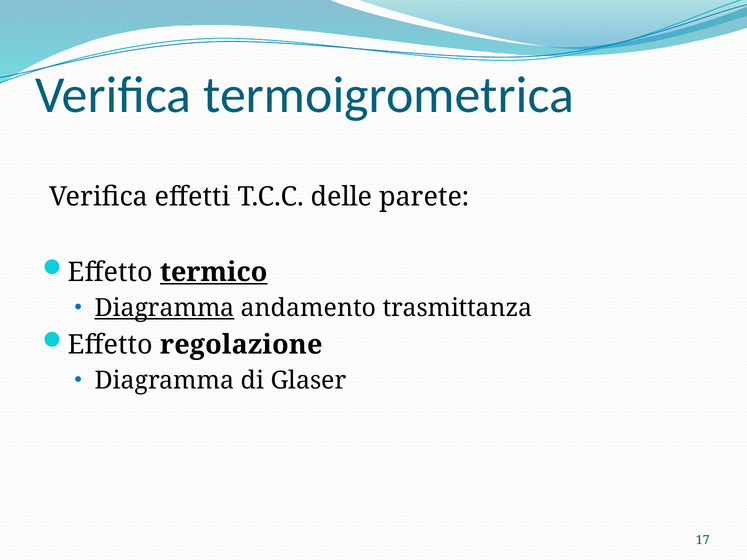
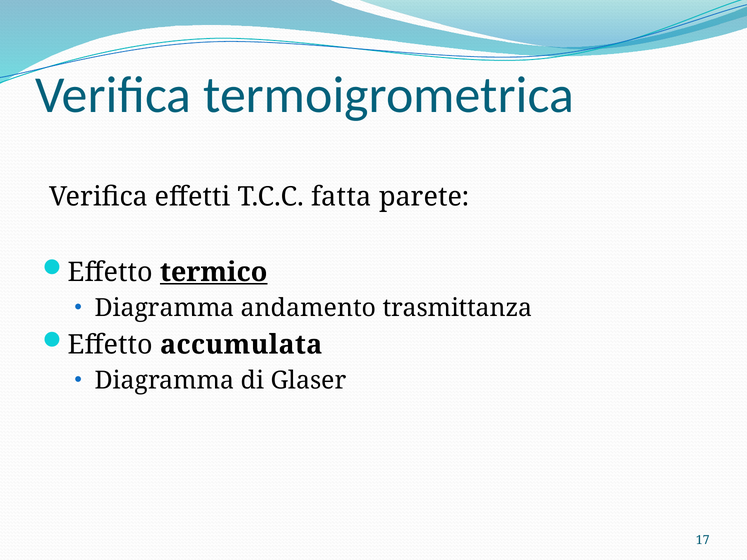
delle: delle -> fatta (341, 197)
Diagramma underline: present -> none (165, 308)
regolazione: regolazione -> accumulata (241, 345)
